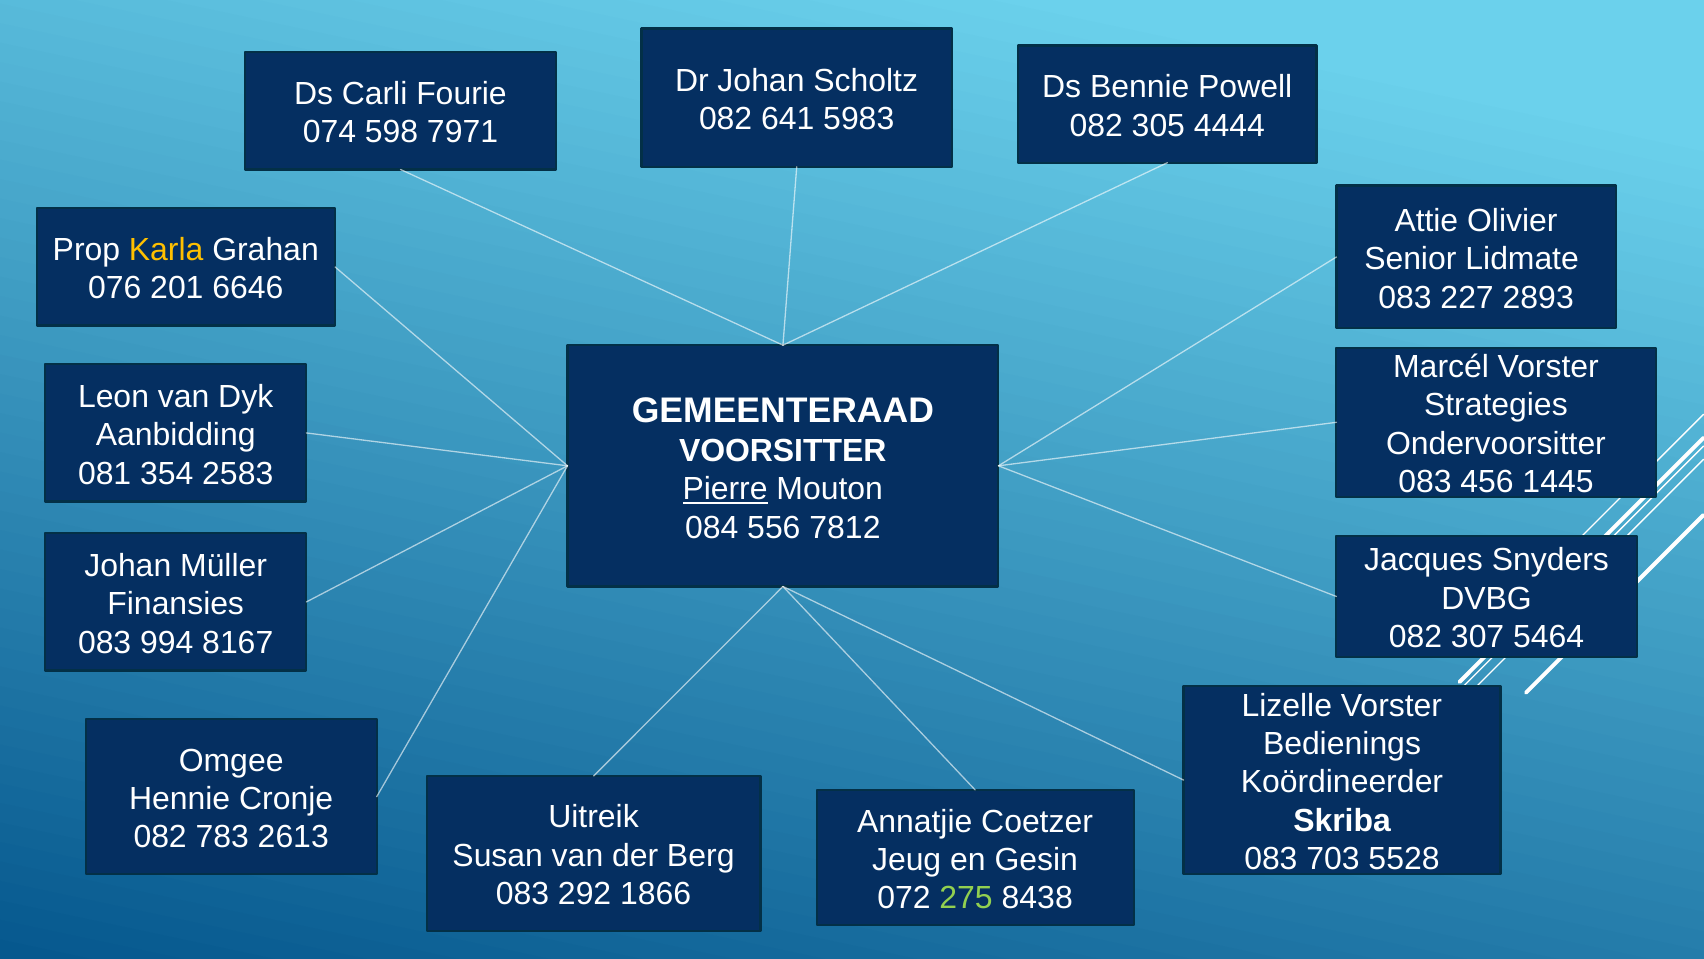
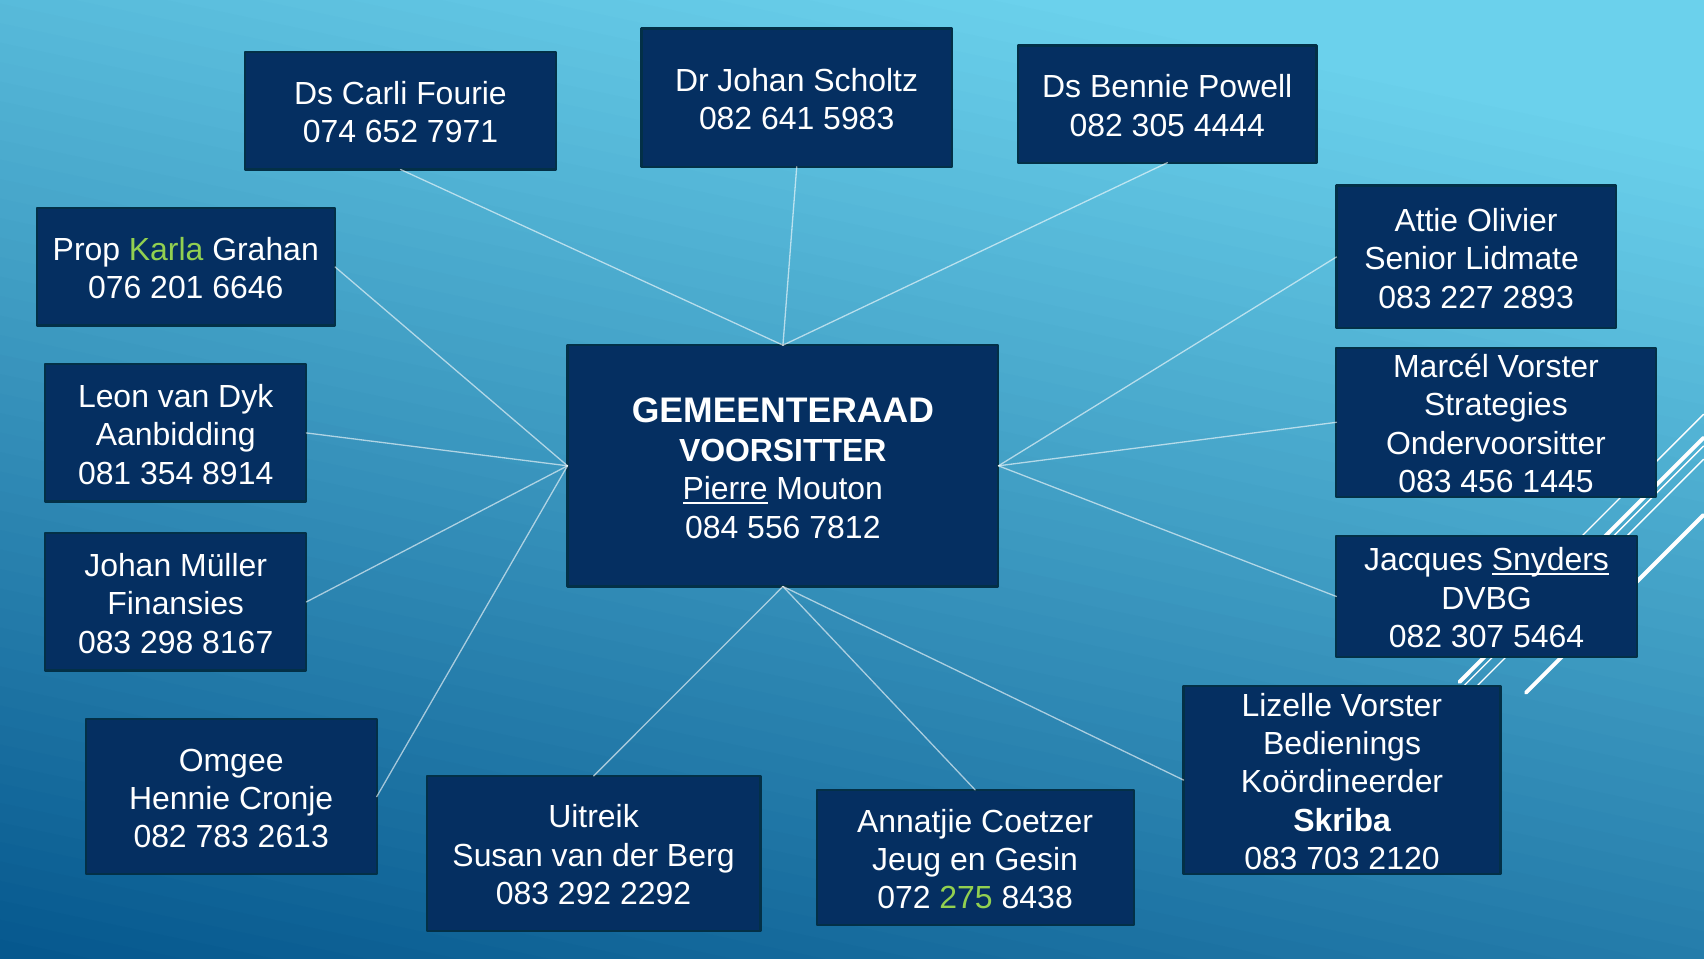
598: 598 -> 652 (392, 132)
Karla colour: yellow -> light green (166, 250)
2583: 2583 -> 8914 (238, 473)
Snyders underline: none -> present (1550, 560)
994: 994 -> 298 (167, 642)
5528: 5528 -> 2120 (1404, 859)
1866: 1866 -> 2292 (656, 893)
